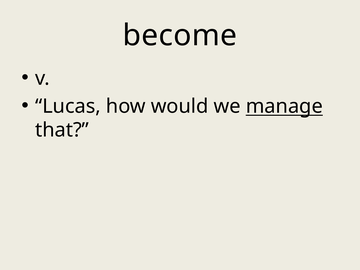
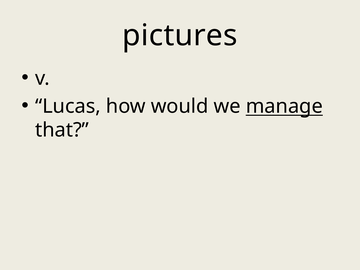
become: become -> pictures (180, 35)
